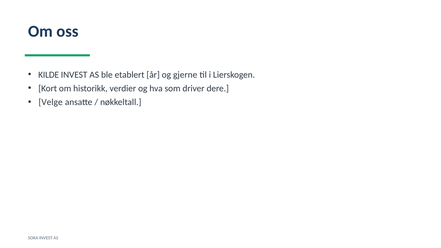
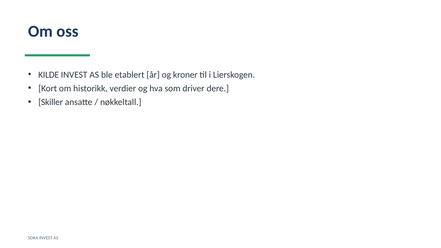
gjerne: gjerne -> kroner (185, 75)
Velge: Velge -> Skiller (51, 102)
